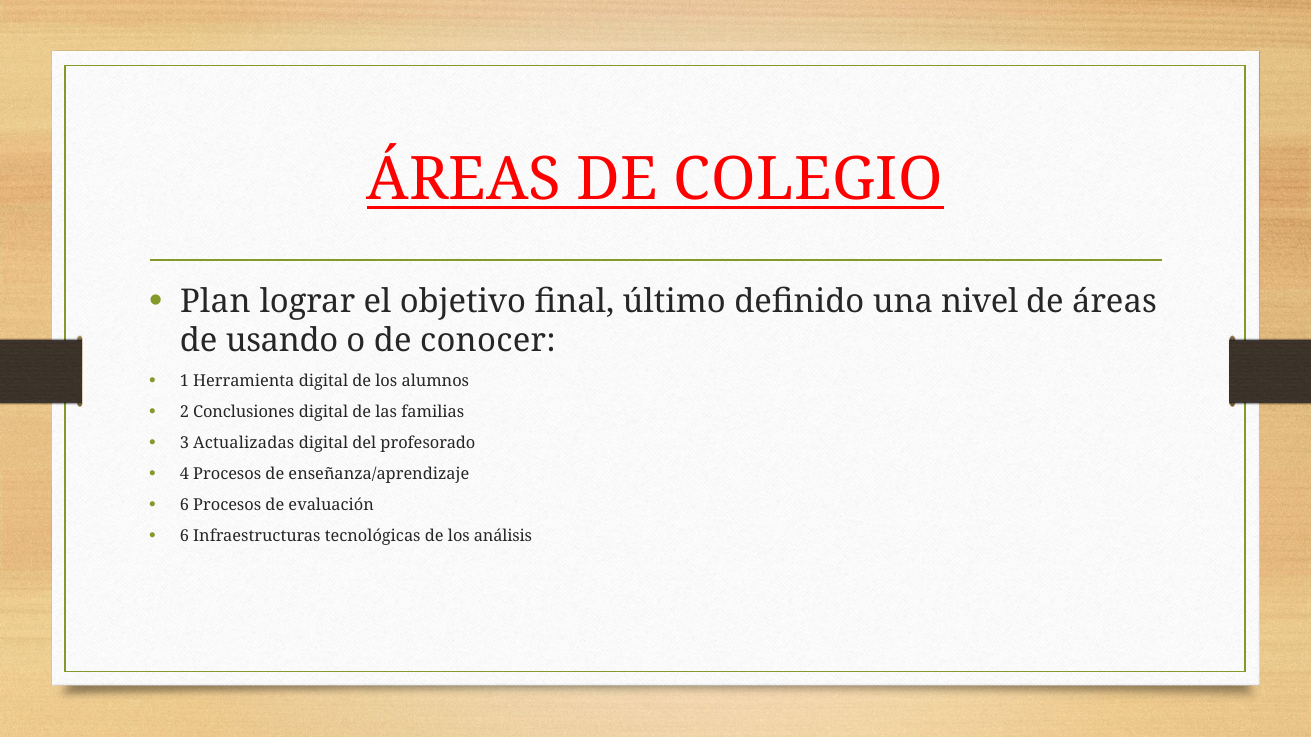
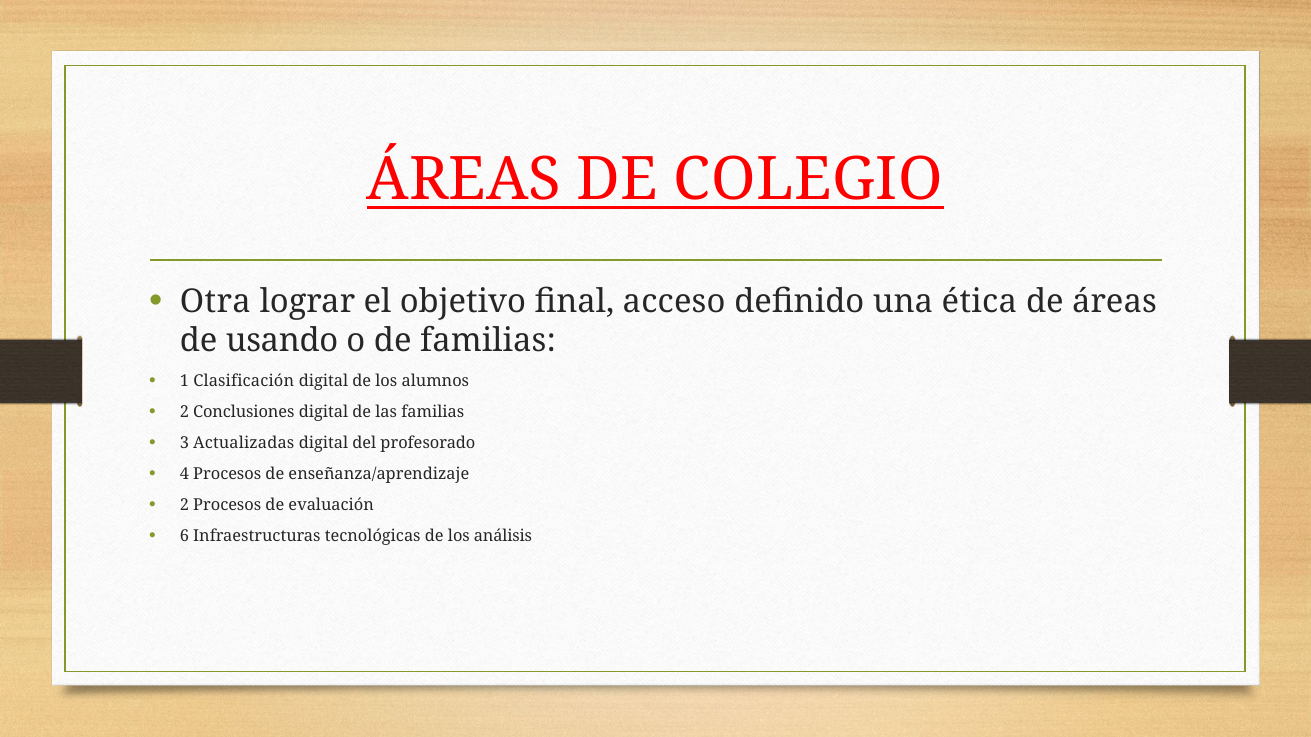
Plan: Plan -> Otra (215, 302)
último: último -> acceso (674, 302)
nivel: nivel -> ética (979, 302)
de conocer: conocer -> familias (488, 341)
Herramienta: Herramienta -> Clasificación (244, 381)
6: 6 -> 2 (184, 506)
